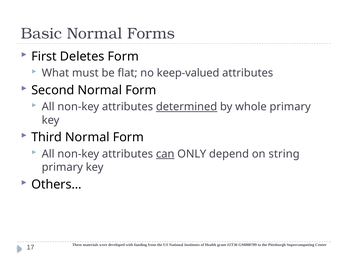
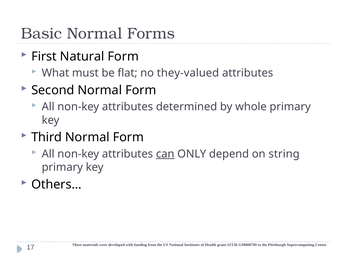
Deletes: Deletes -> Natural (82, 57)
keep-valued: keep-valued -> they-valued (188, 73)
determined underline: present -> none (187, 107)
